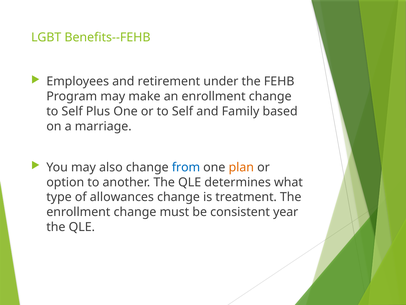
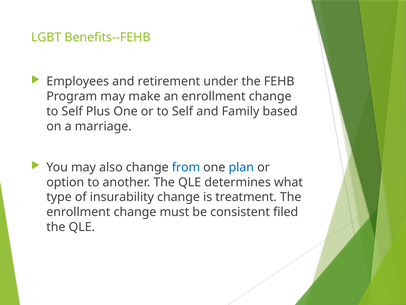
plan colour: orange -> blue (241, 167)
allowances: allowances -> insurability (122, 197)
year: year -> filed (286, 212)
